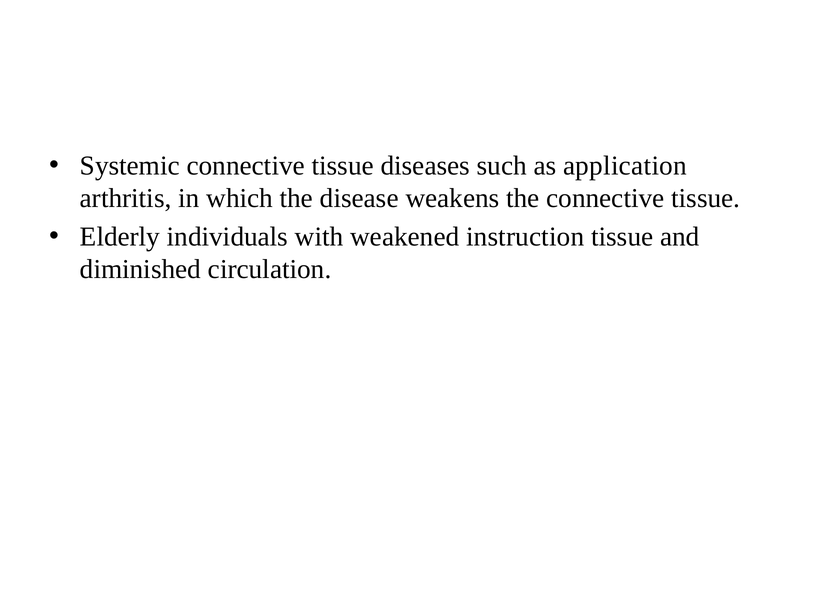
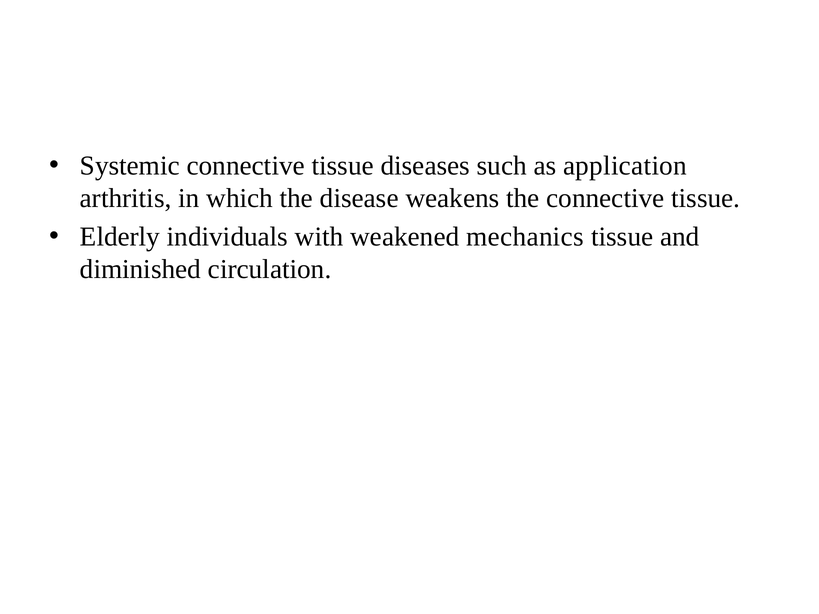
instruction: instruction -> mechanics (525, 237)
